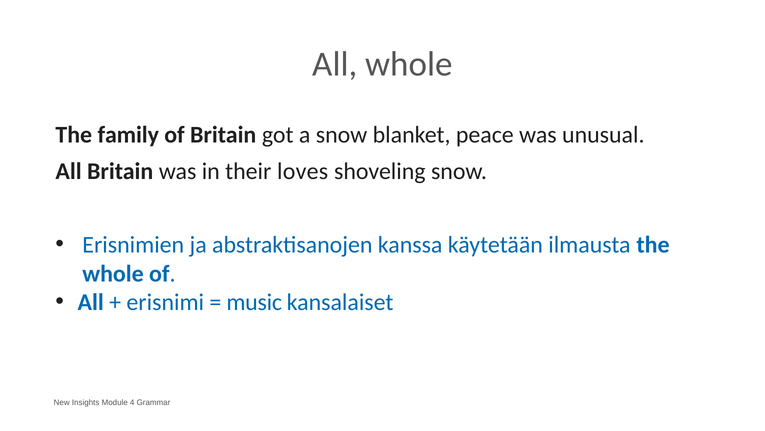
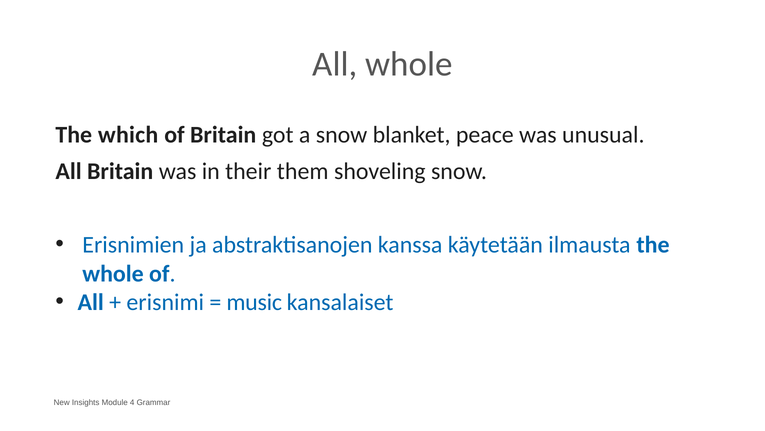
family: family -> which (128, 134)
loves: loves -> them (303, 171)
